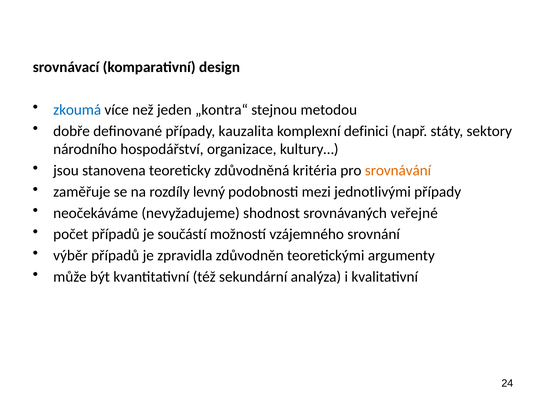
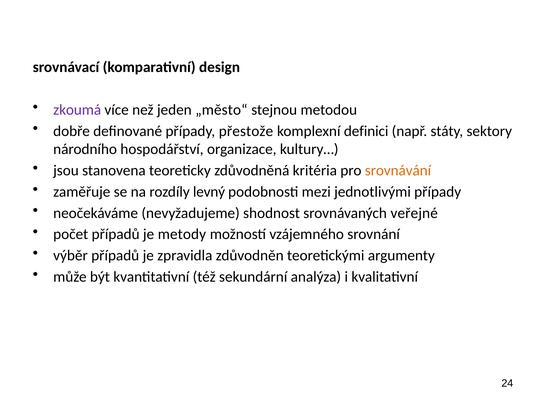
zkoumá colour: blue -> purple (77, 110)
„kontra“: „kontra“ -> „město“ (221, 110)
kauzalita: kauzalita -> přestože (246, 131)
součástí: součástí -> metody (182, 234)
